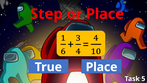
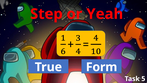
or Place: Place -> Yeah (105, 14)
Place: Place -> Form (102, 67)
